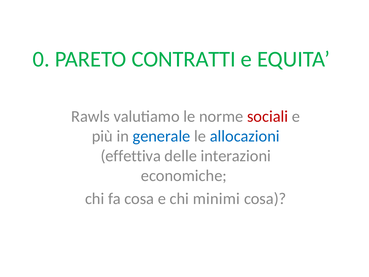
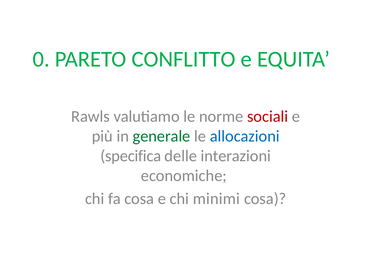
CONTRATTI: CONTRATTI -> CONFLITTO (184, 59)
generale colour: blue -> green (162, 136)
effettiva: effettiva -> specifica (131, 156)
